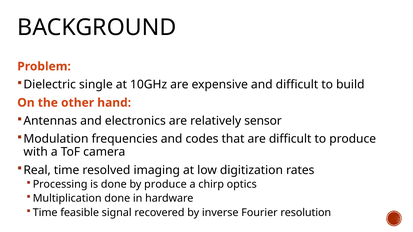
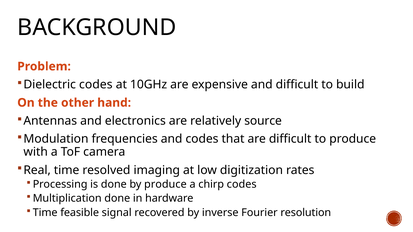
Dielectric single: single -> codes (96, 85)
sensor: sensor -> source (263, 121)
chirp optics: optics -> codes (242, 184)
